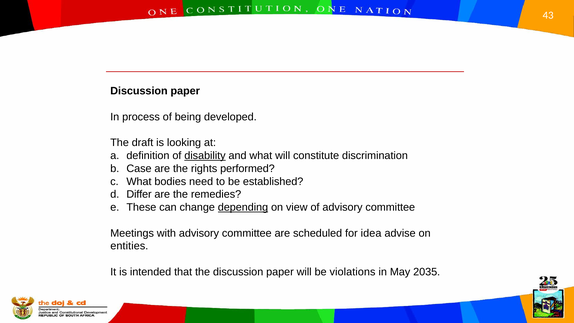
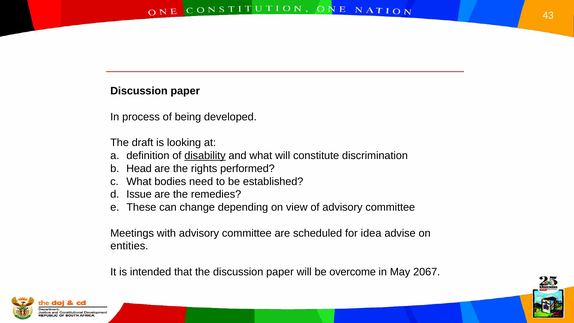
Case: Case -> Head (139, 169)
Differ: Differ -> Issue (139, 194)
depending underline: present -> none (243, 207)
violations: violations -> overcome (353, 272)
2035: 2035 -> 2067 (427, 272)
